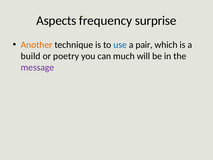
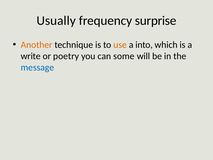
Aspects: Aspects -> Usually (56, 21)
use colour: blue -> orange (120, 45)
pair: pair -> into (144, 45)
build: build -> write (31, 56)
much: much -> some (124, 56)
message colour: purple -> blue (37, 67)
